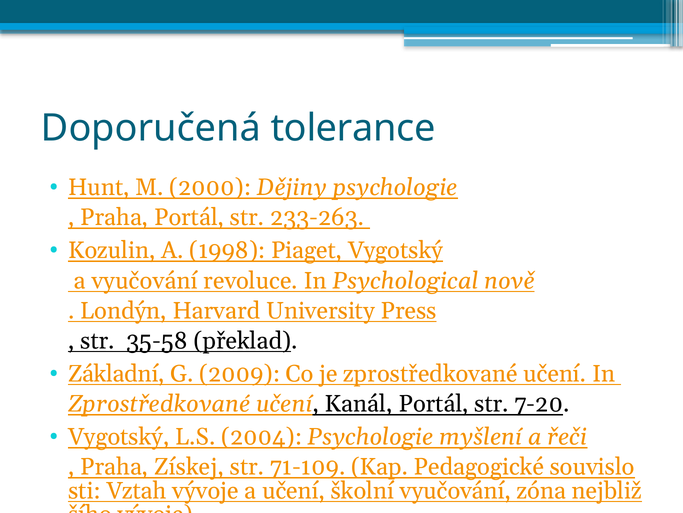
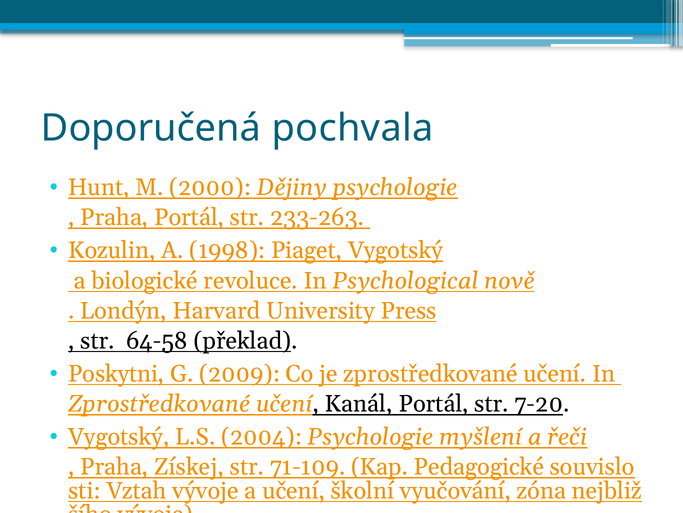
tolerance: tolerance -> pochvala (353, 128)
a vyučování: vyučování -> biologické (145, 280)
35-58: 35-58 -> 64-58 (157, 340)
Základní: Základní -> Poskytni (116, 373)
